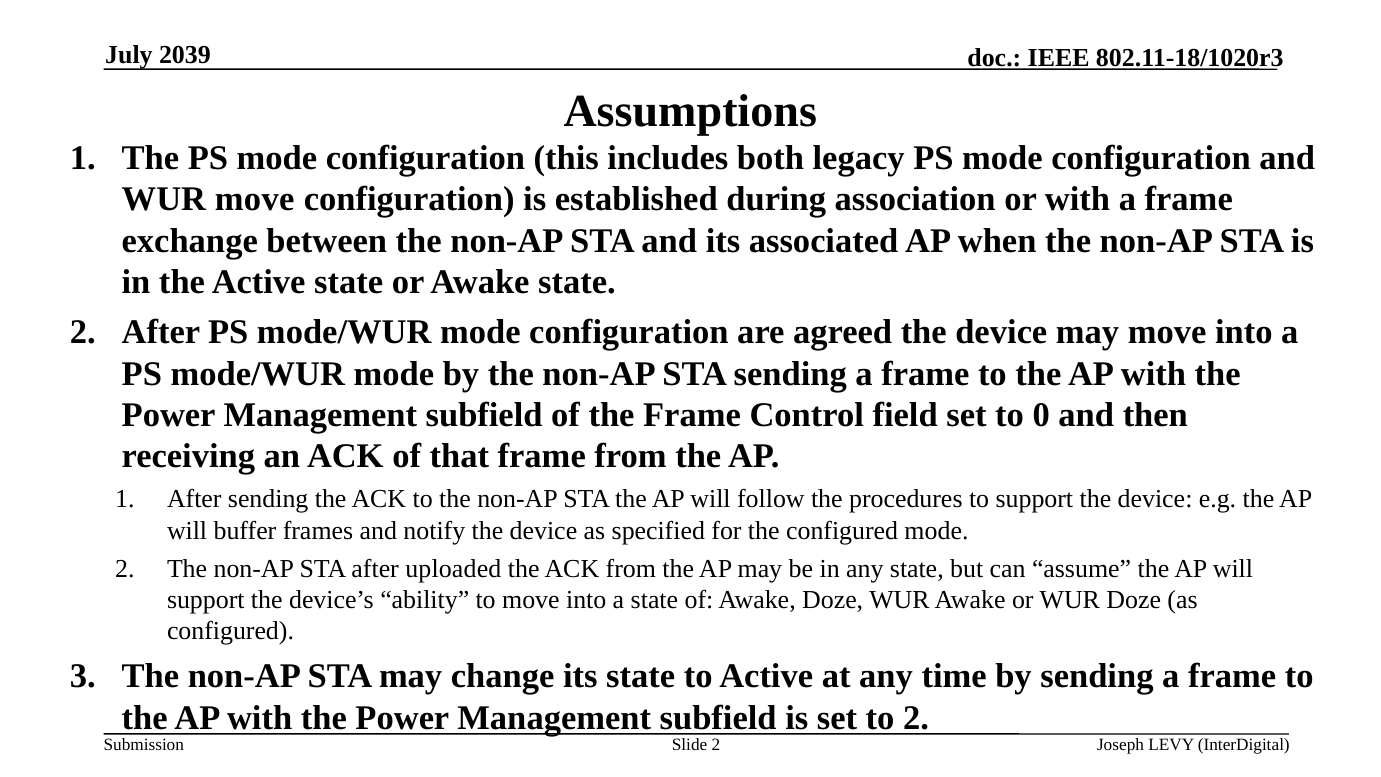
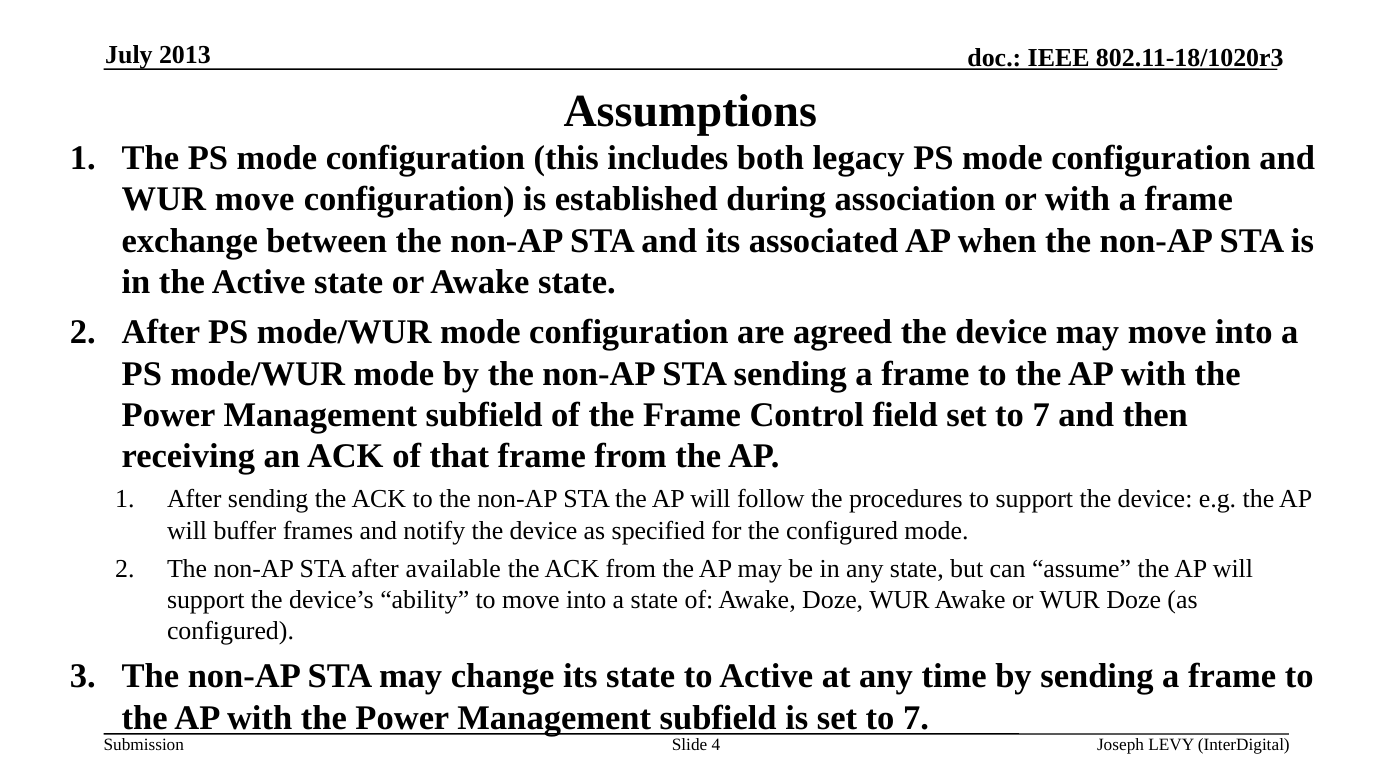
2039: 2039 -> 2013 (185, 55)
field set to 0: 0 -> 7 (1041, 415)
uploaded: uploaded -> available (453, 569)
is set to 2: 2 -> 7 (916, 718)
Slide 2: 2 -> 4 (716, 745)
